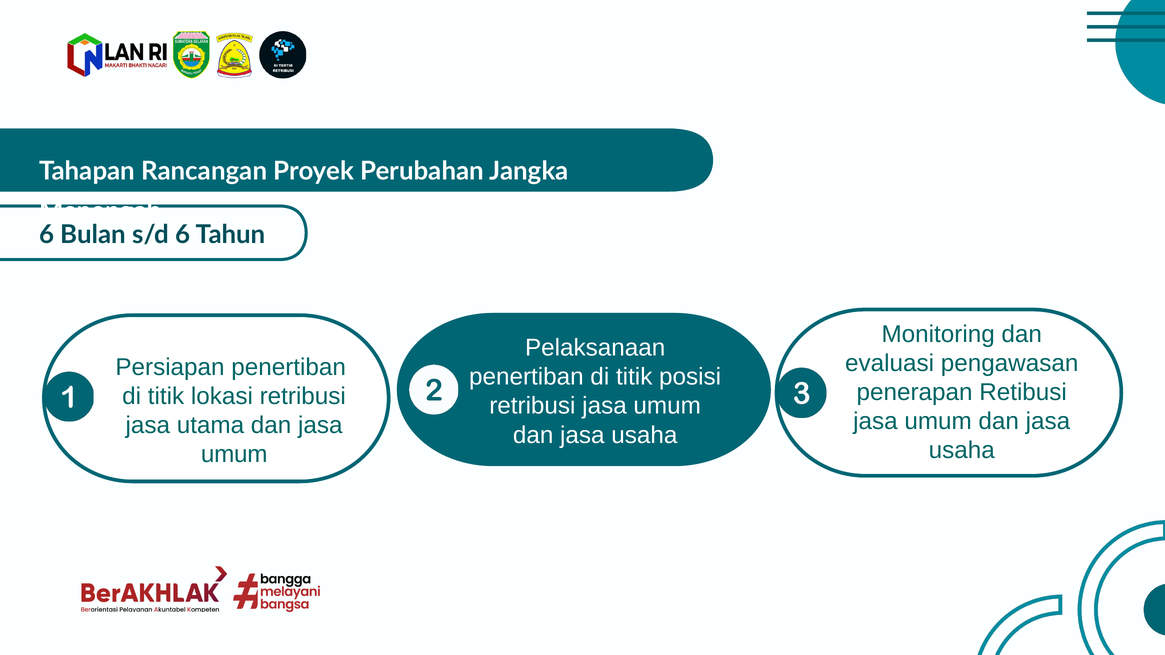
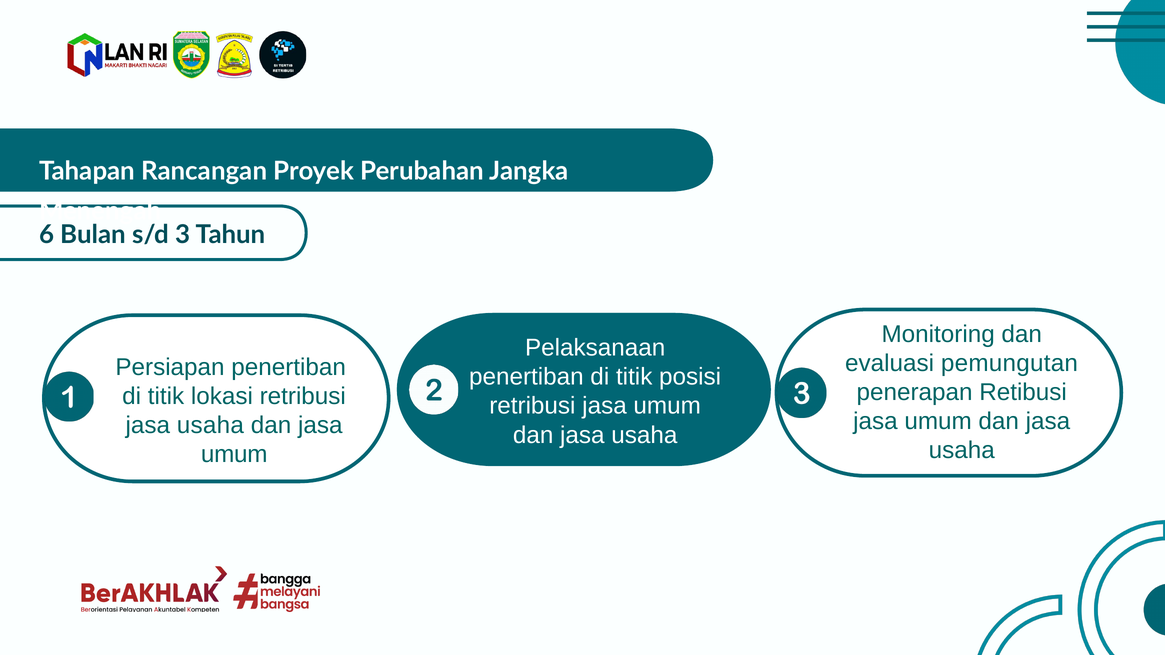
s/d 6: 6 -> 3 (183, 235)
pengawasan: pengawasan -> pemungutan (1009, 363)
utama: utama -> usaha (210, 426)
